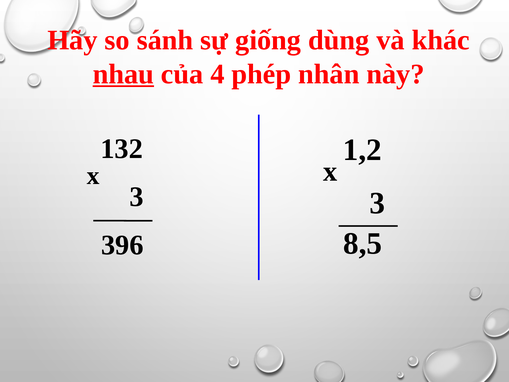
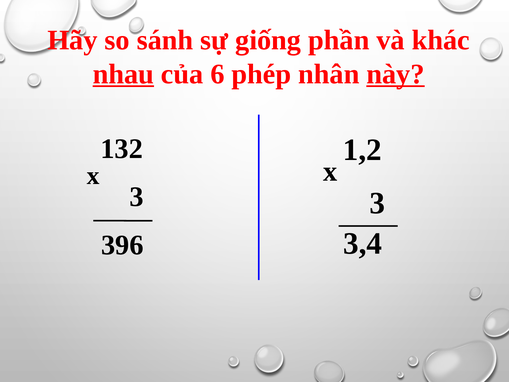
dùng: dùng -> phần (339, 40)
4: 4 -> 6 (217, 74)
này underline: none -> present (396, 74)
8,5: 8,5 -> 3,4 (363, 243)
